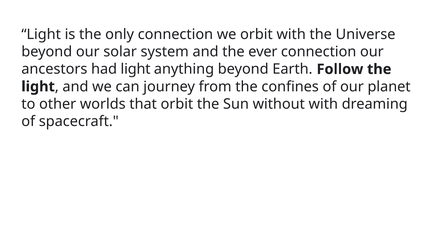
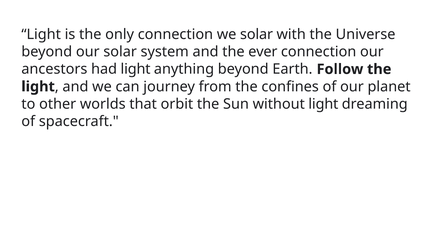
we orbit: orbit -> solar (257, 35)
without with: with -> light (323, 104)
